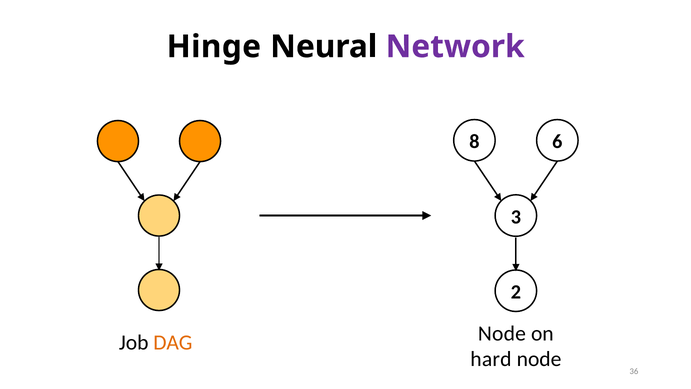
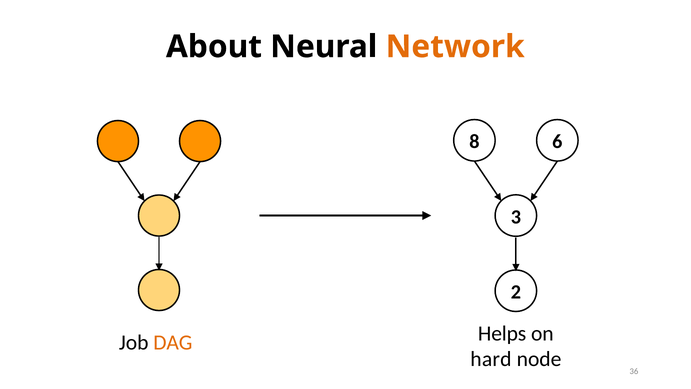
Hinge: Hinge -> About (214, 47)
Network colour: purple -> orange (455, 47)
Node: Node -> Helps (502, 333)
